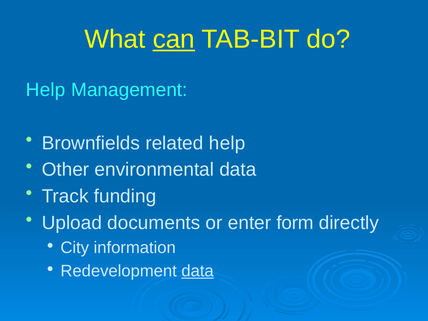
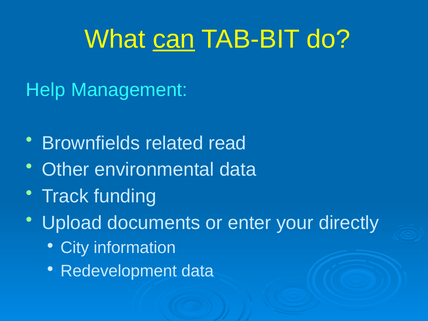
related help: help -> read (227, 143)
form: form -> your (295, 223)
data underline: present -> none (198, 271)
